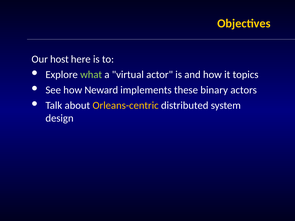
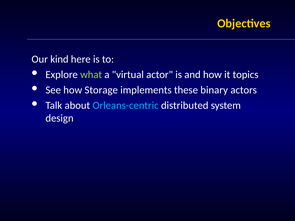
host: host -> kind (59, 59)
Neward: Neward -> Storage (101, 90)
Orleans-centric colour: yellow -> light blue (126, 106)
